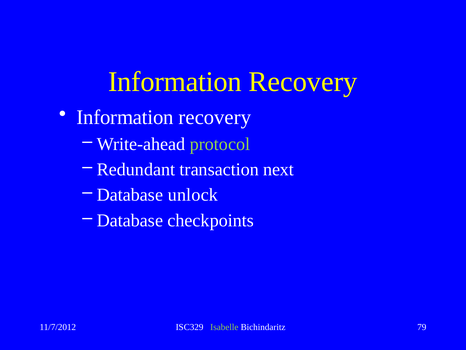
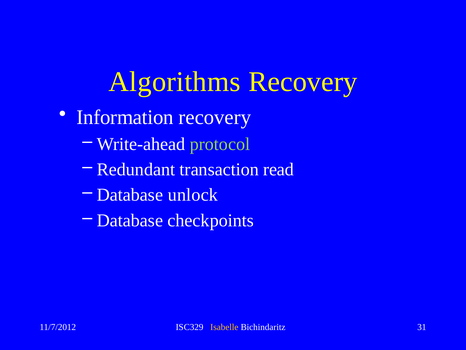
Information: Information -> Algorithms (175, 82)
next: next -> read (279, 169)
Isabelle colour: light green -> yellow (224, 327)
79: 79 -> 31 (422, 327)
